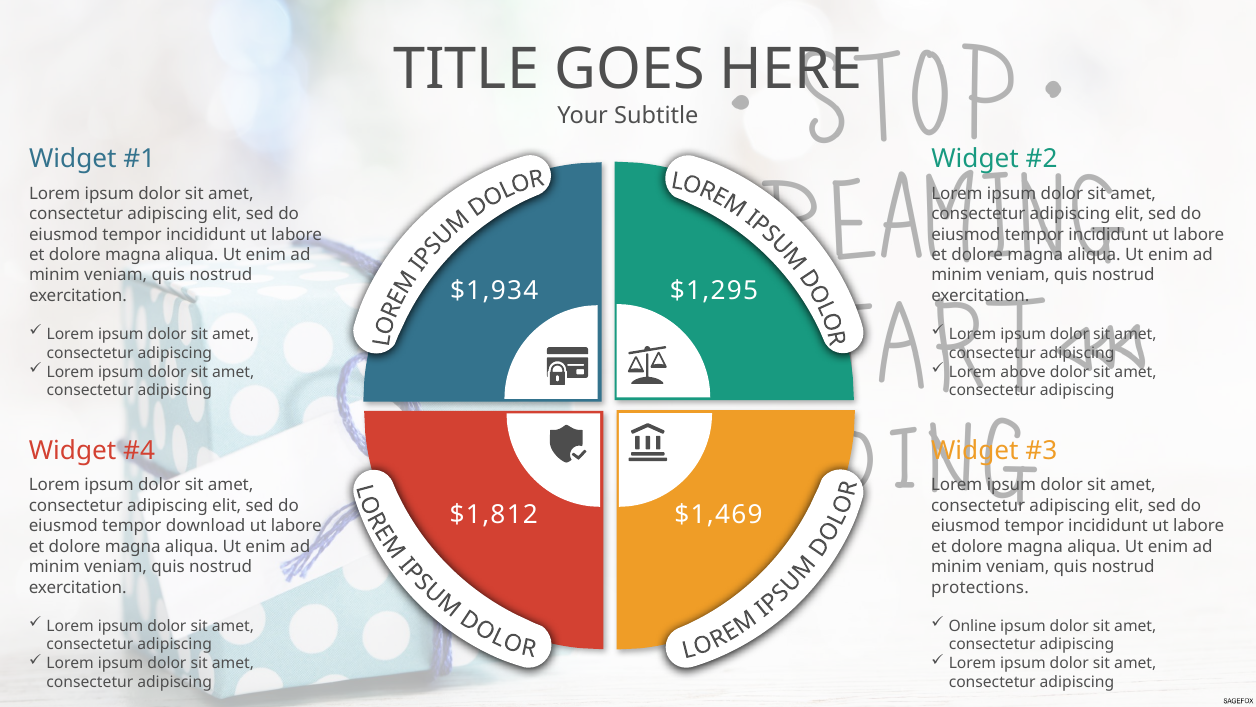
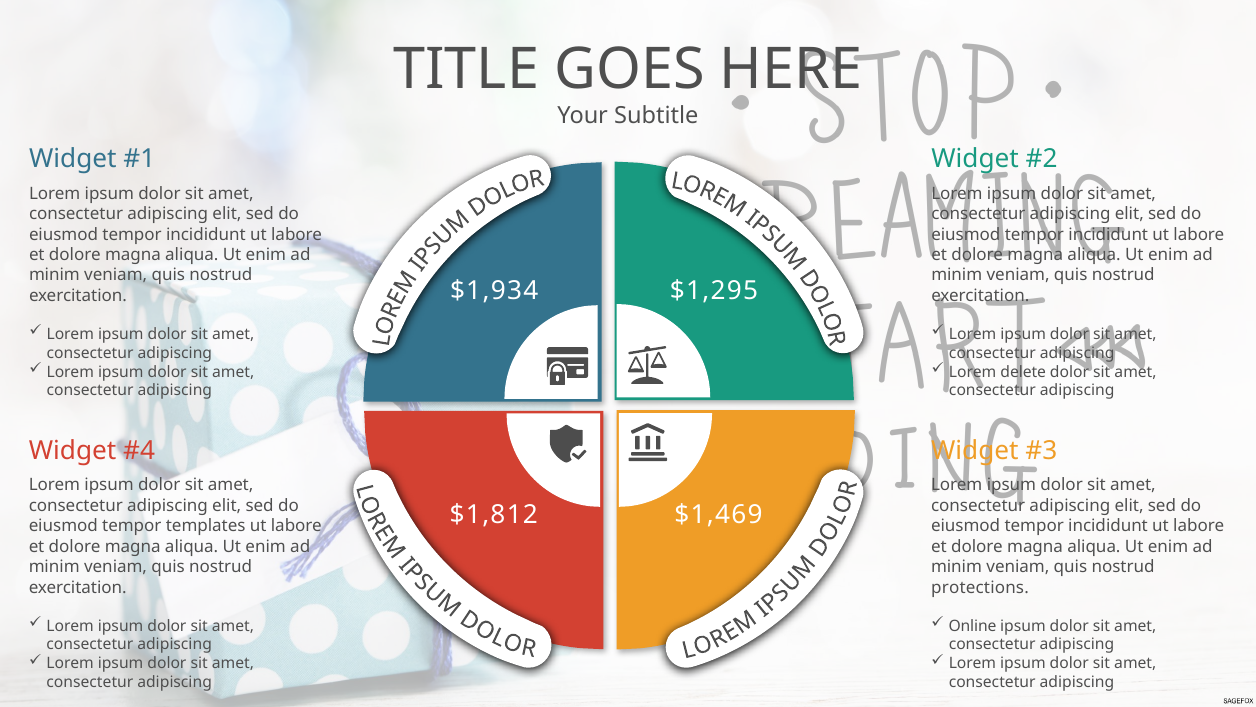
above: above -> delete (1023, 372)
download: download -> templates (206, 526)
